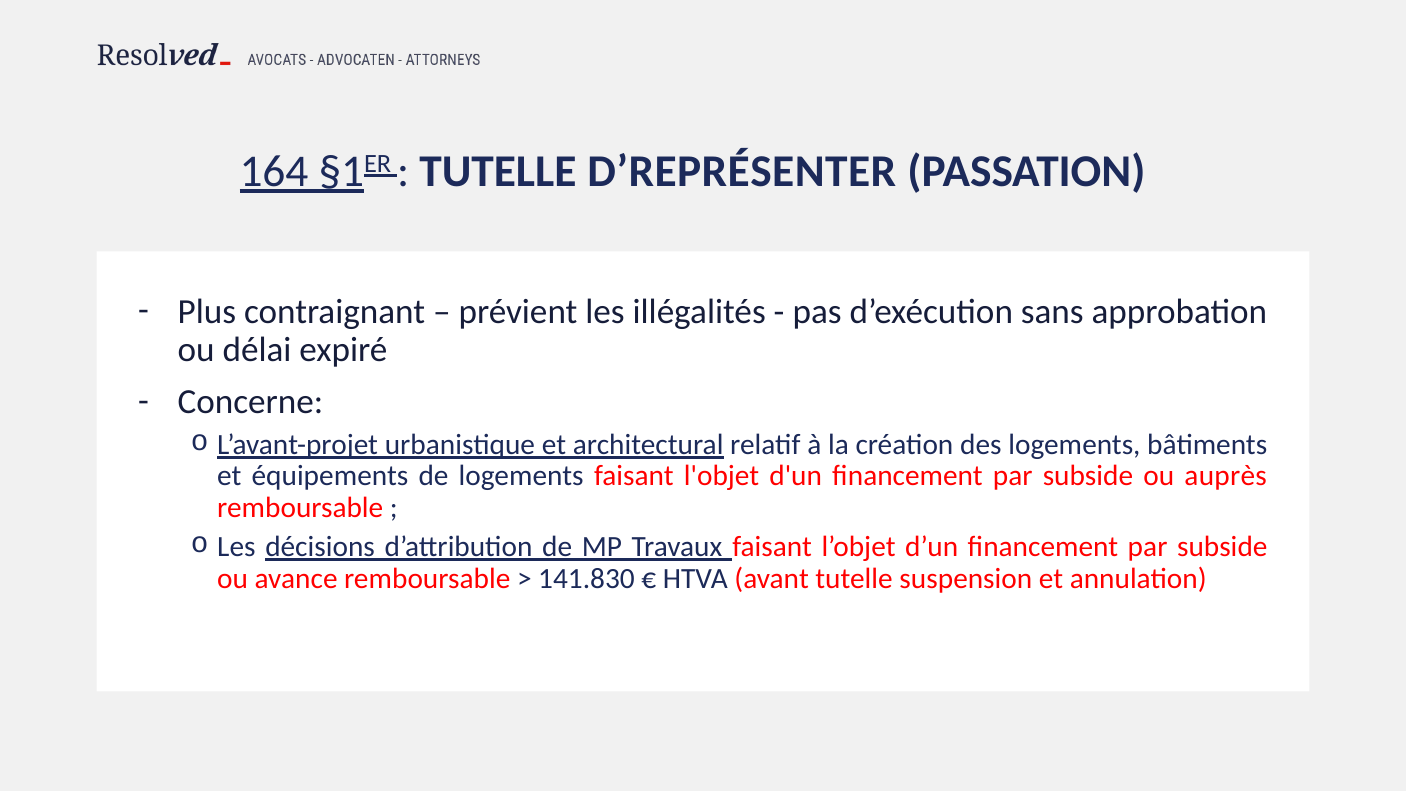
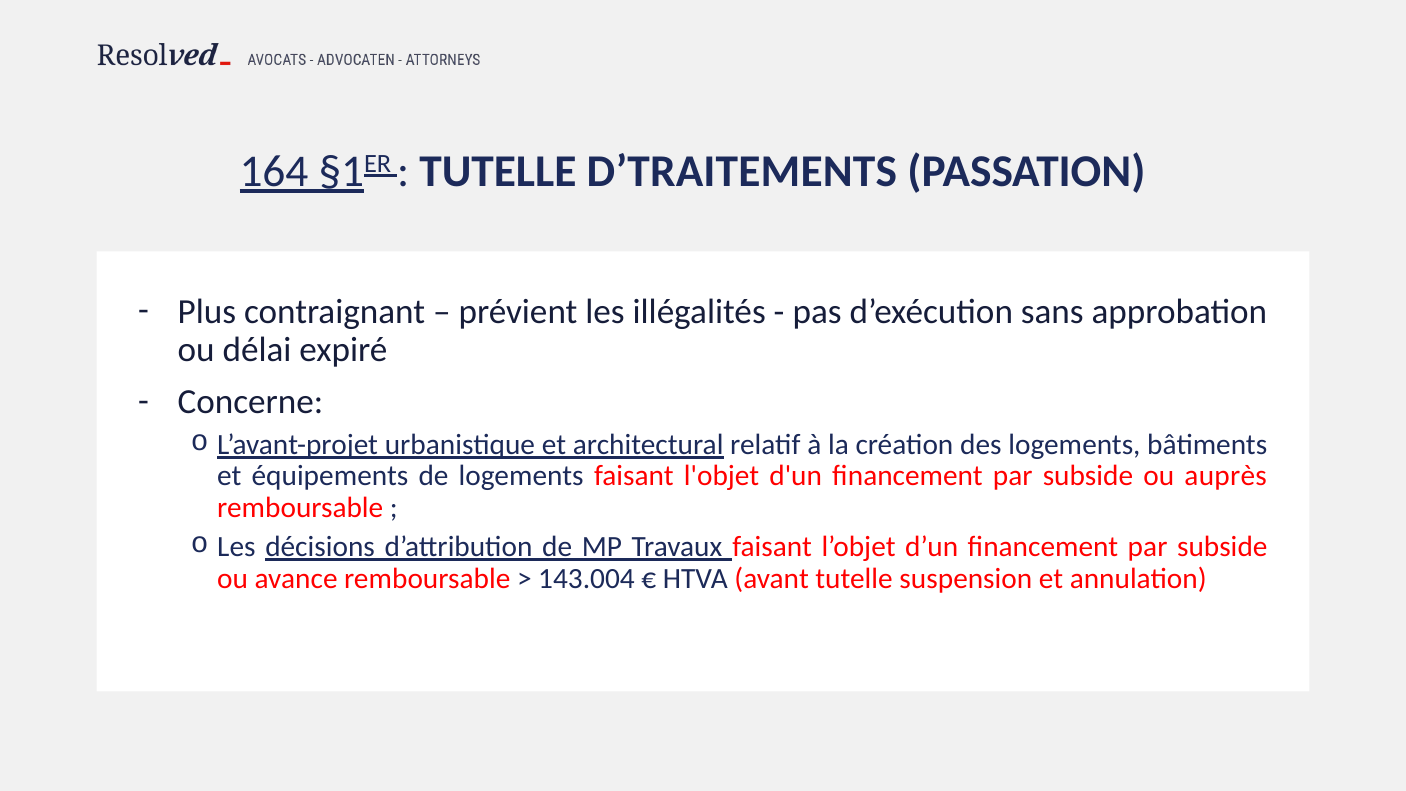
D’REPRÉSENTER: D’REPRÉSENTER -> D’TRAITEMENTS (742, 171)
141.830: 141.830 -> 143.004 (586, 578)
